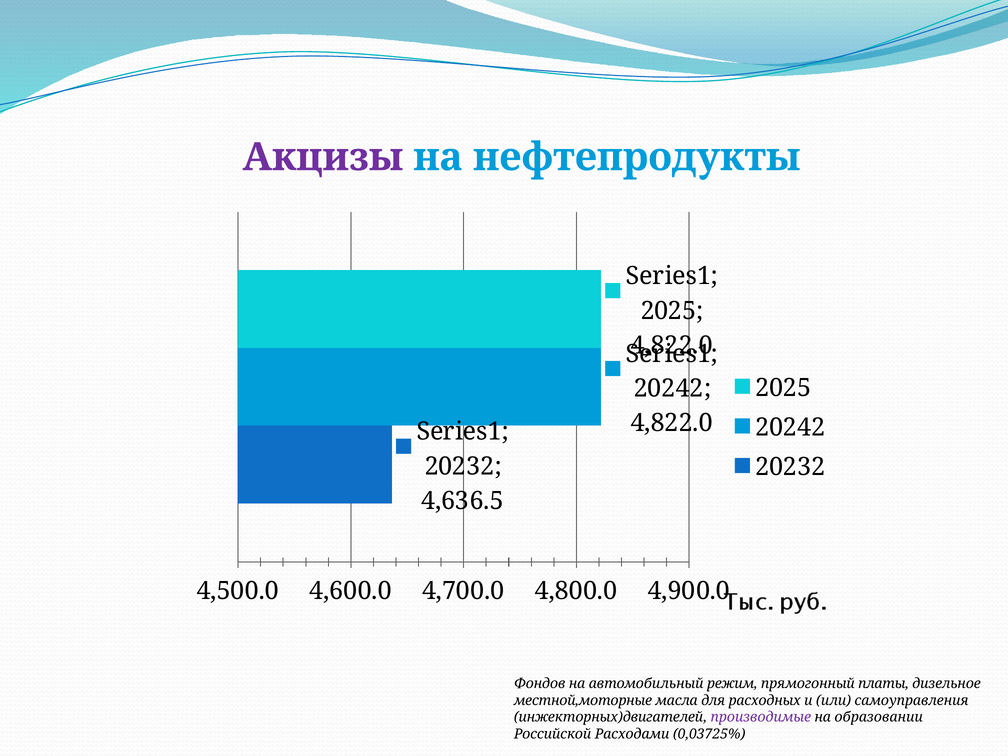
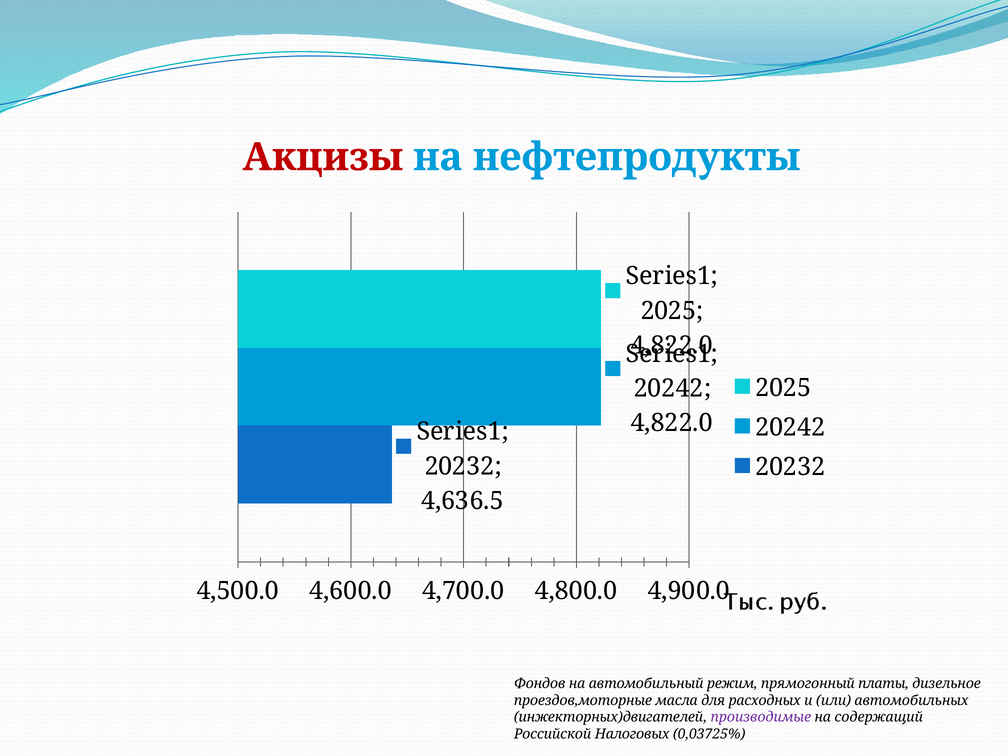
Акцизы colour: purple -> red (323, 157)
местной,моторные: местной,моторные -> проездов,моторные (583, 701)
самоуправления: самоуправления -> автомобильных (912, 701)
образовании: образовании -> содержащий (879, 717)
Расходами: Расходами -> Налоговых (632, 734)
